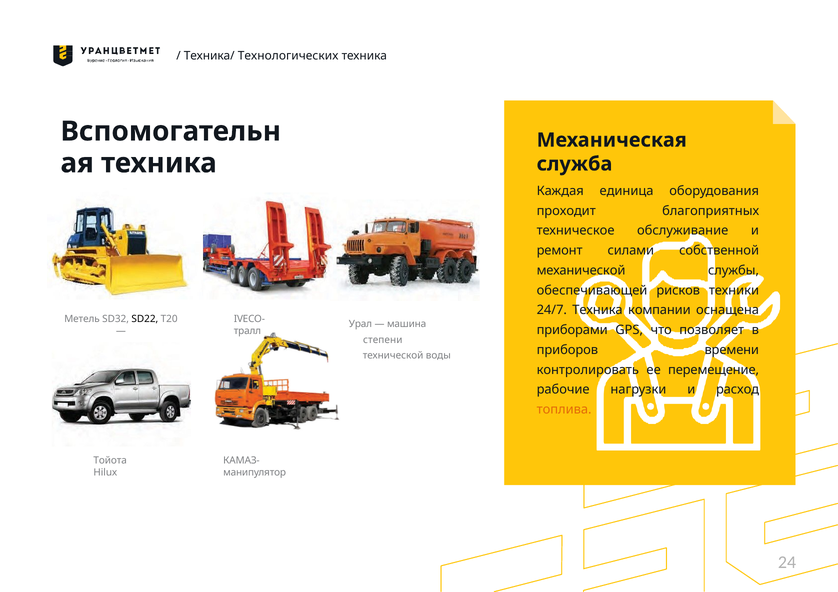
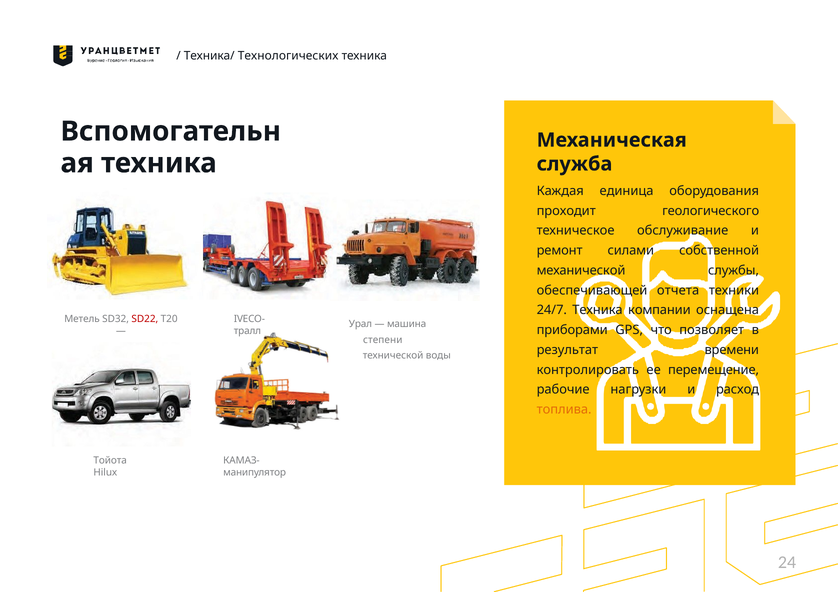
благоприятных: благоприятных -> геологического (711, 211)
рисков: рисков -> отчета (678, 291)
SD22 colour: black -> red (145, 319)
приборов: приборов -> результат (567, 350)
